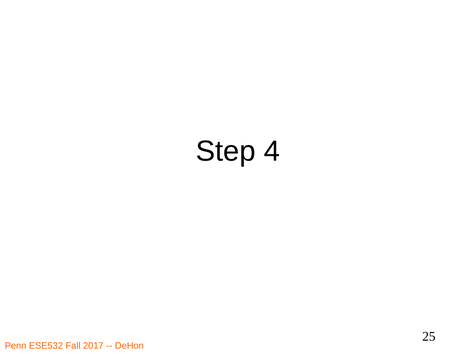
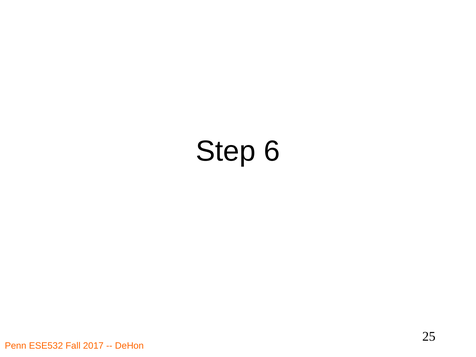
4: 4 -> 6 (272, 151)
